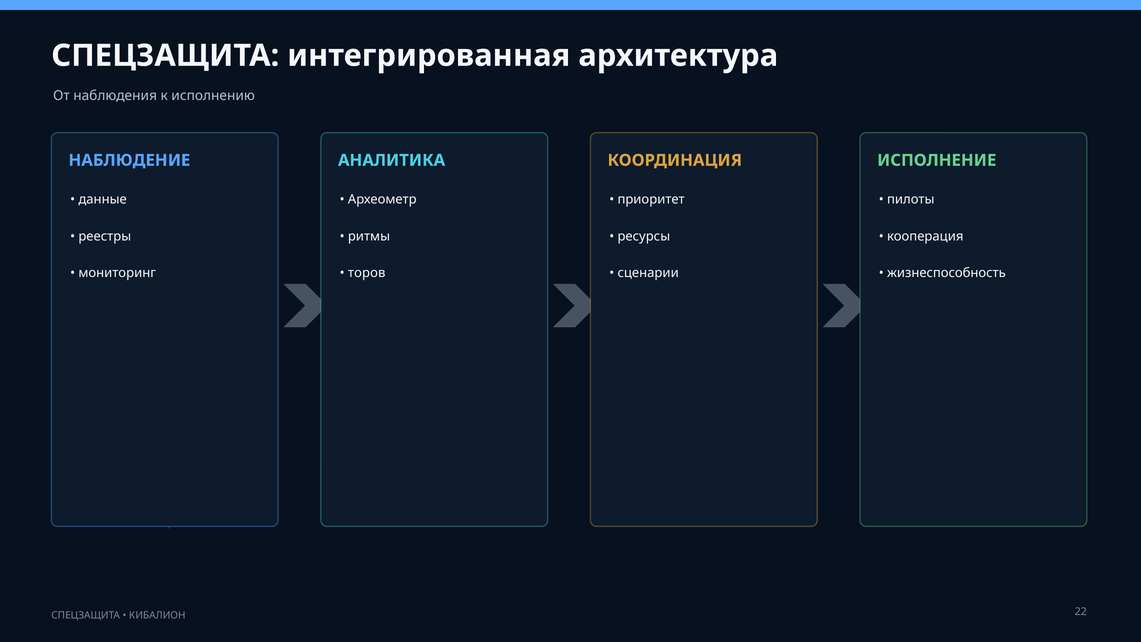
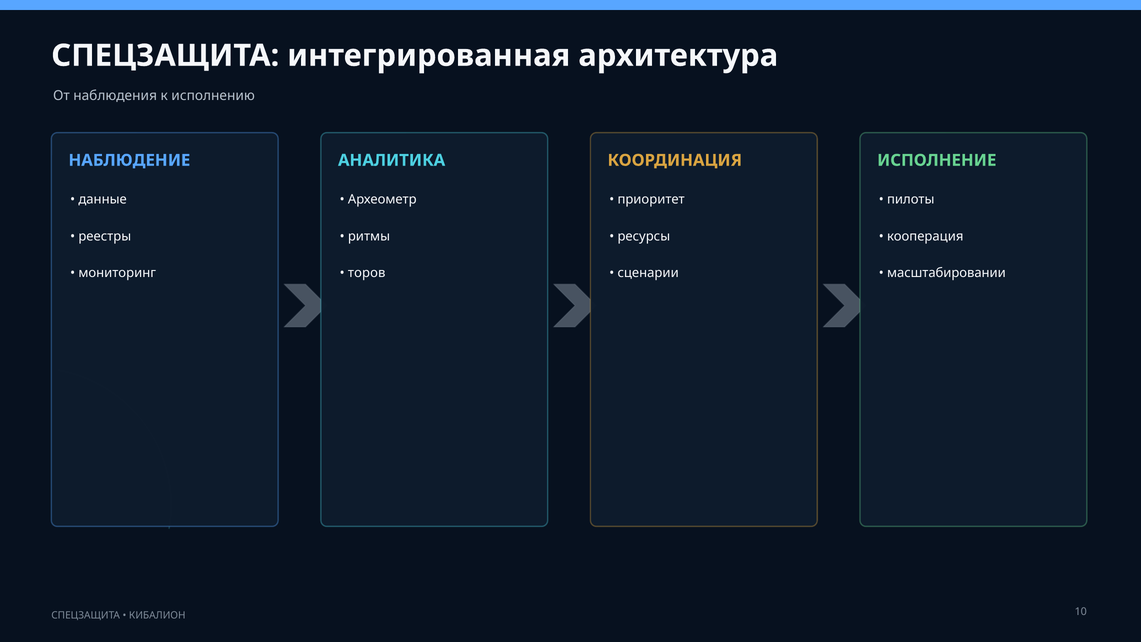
жизнеспособность: жизнеспособность -> масштабировании (946, 273)
22: 22 -> 10 (1081, 612)
